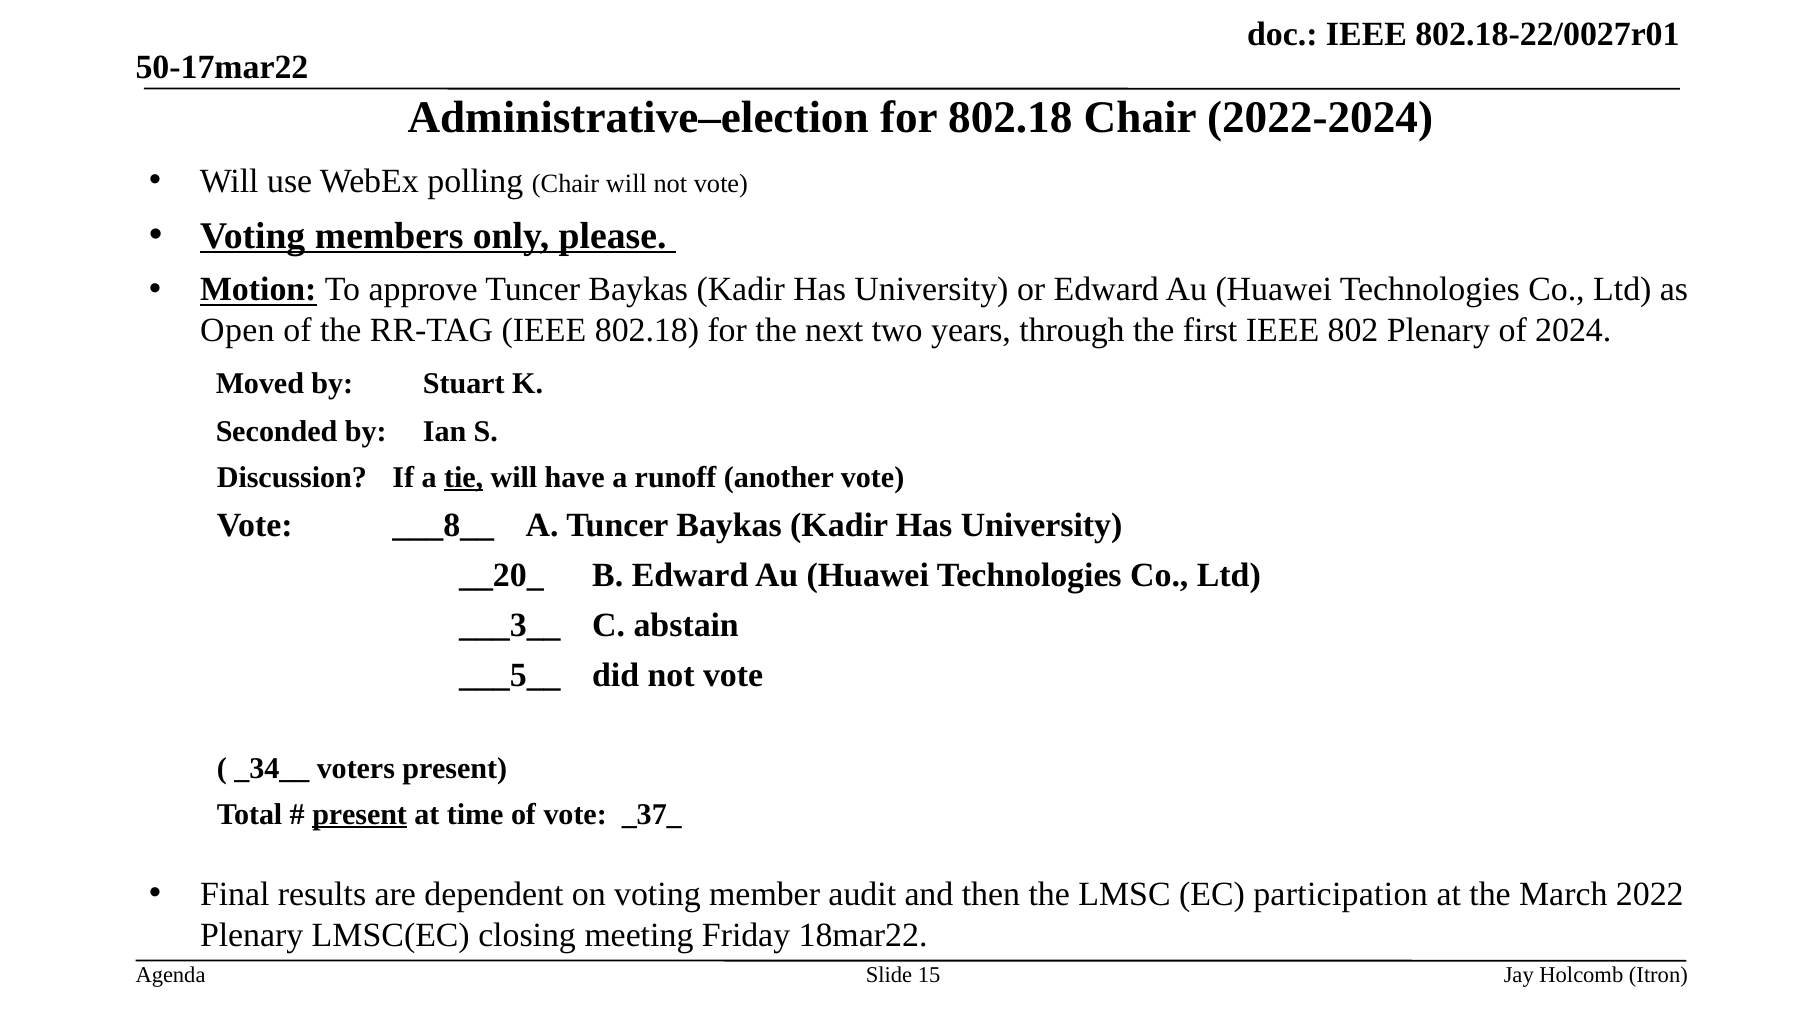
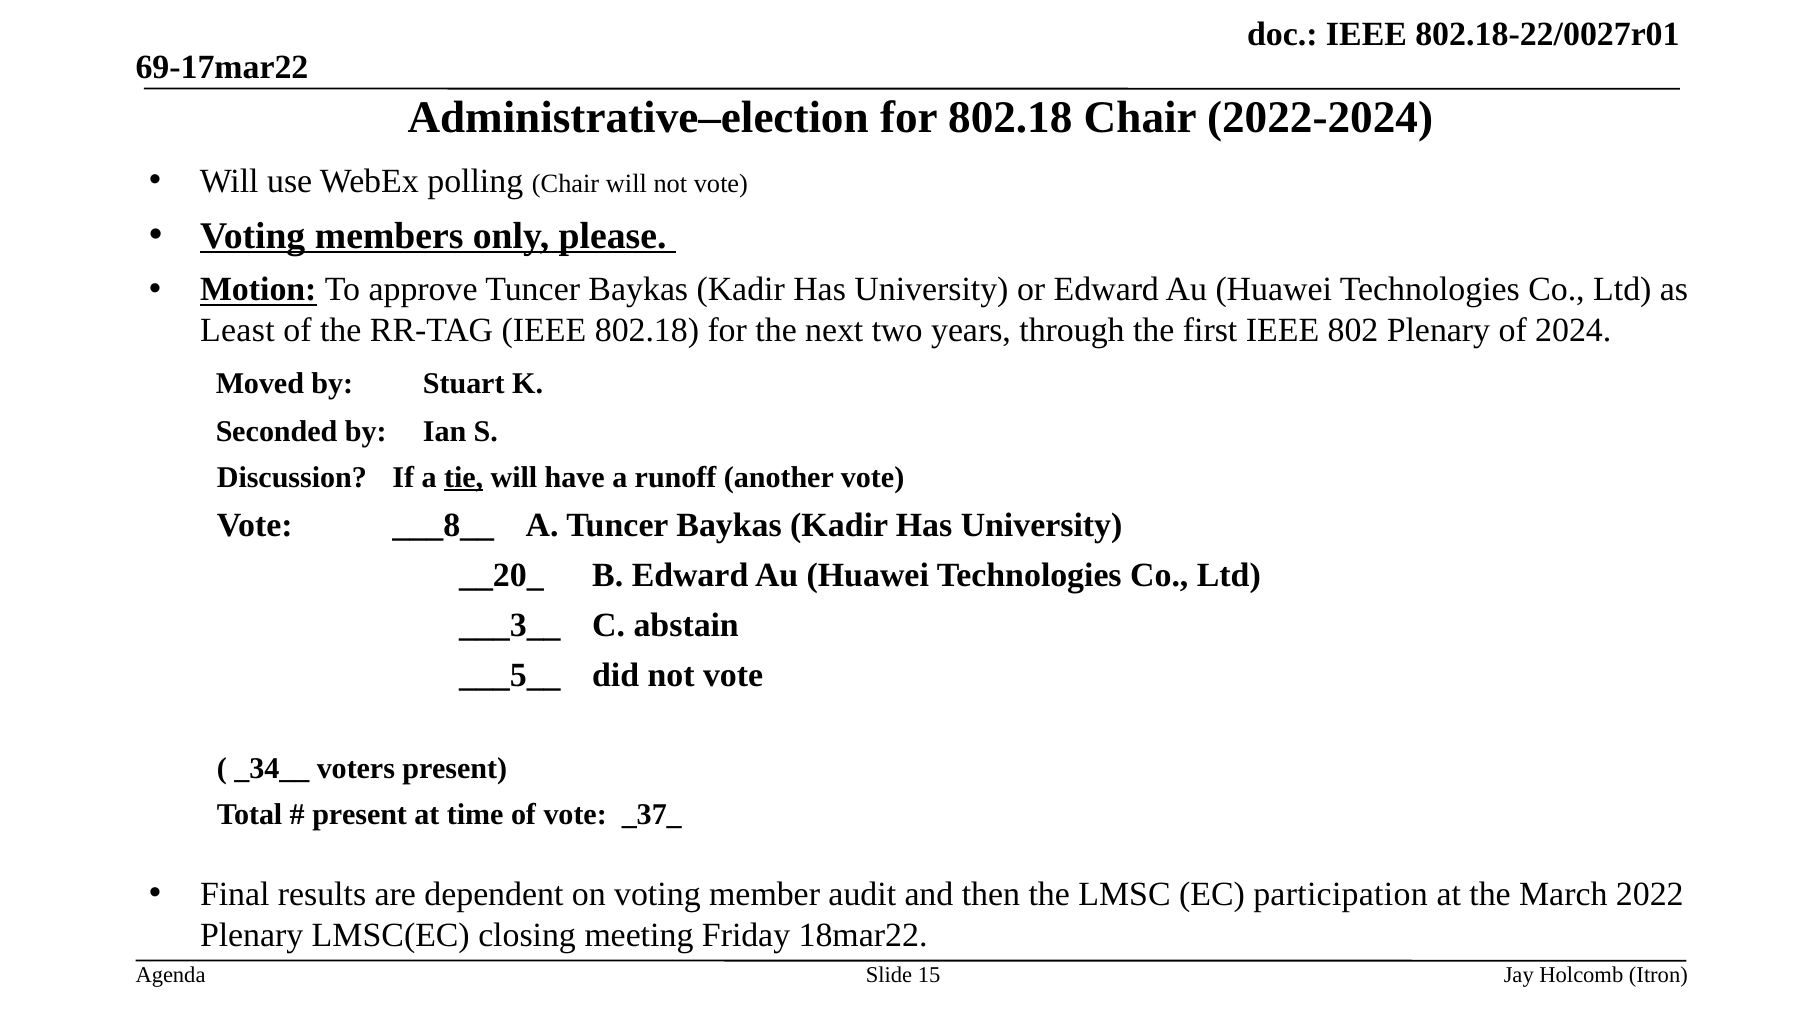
50-17mar22: 50-17mar22 -> 69-17mar22 (222, 68)
Open: Open -> Least (237, 330)
present underline: present -> none (360, 814)
